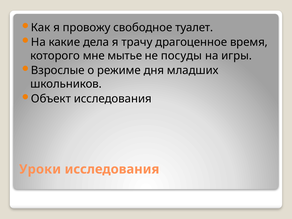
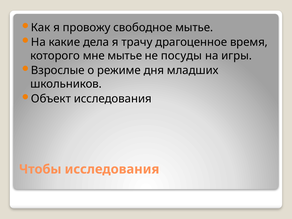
свободное туалет: туалет -> мытье (194, 27)
Уроки: Уроки -> Чтобы (40, 169)
